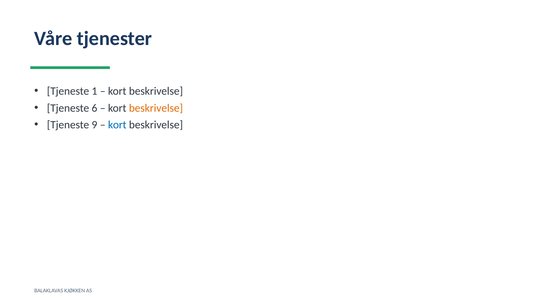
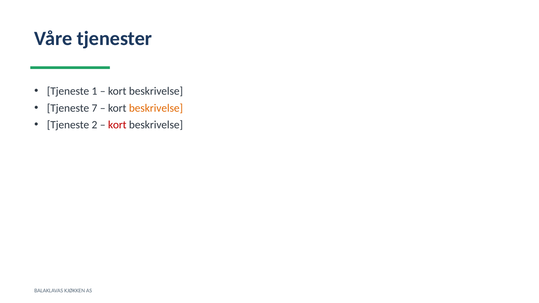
6: 6 -> 7 (94, 108)
9: 9 -> 2 (94, 125)
kort colour: blue -> red (117, 125)
